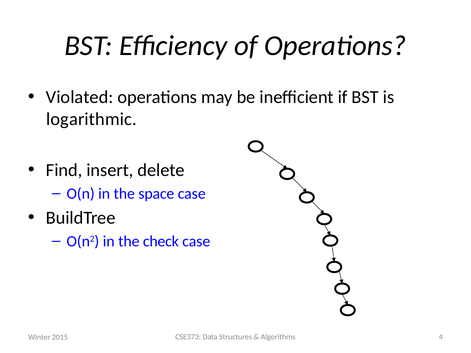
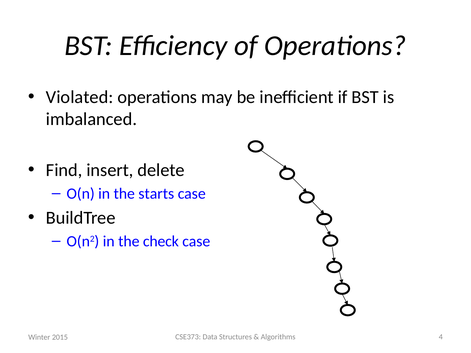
logarithmic: logarithmic -> imbalanced (91, 119)
space: space -> starts (156, 194)
